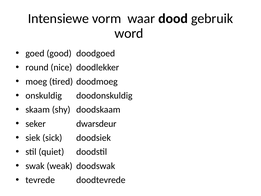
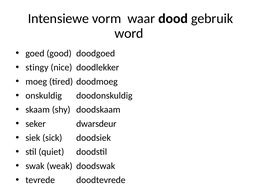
round: round -> stingy (37, 67)
